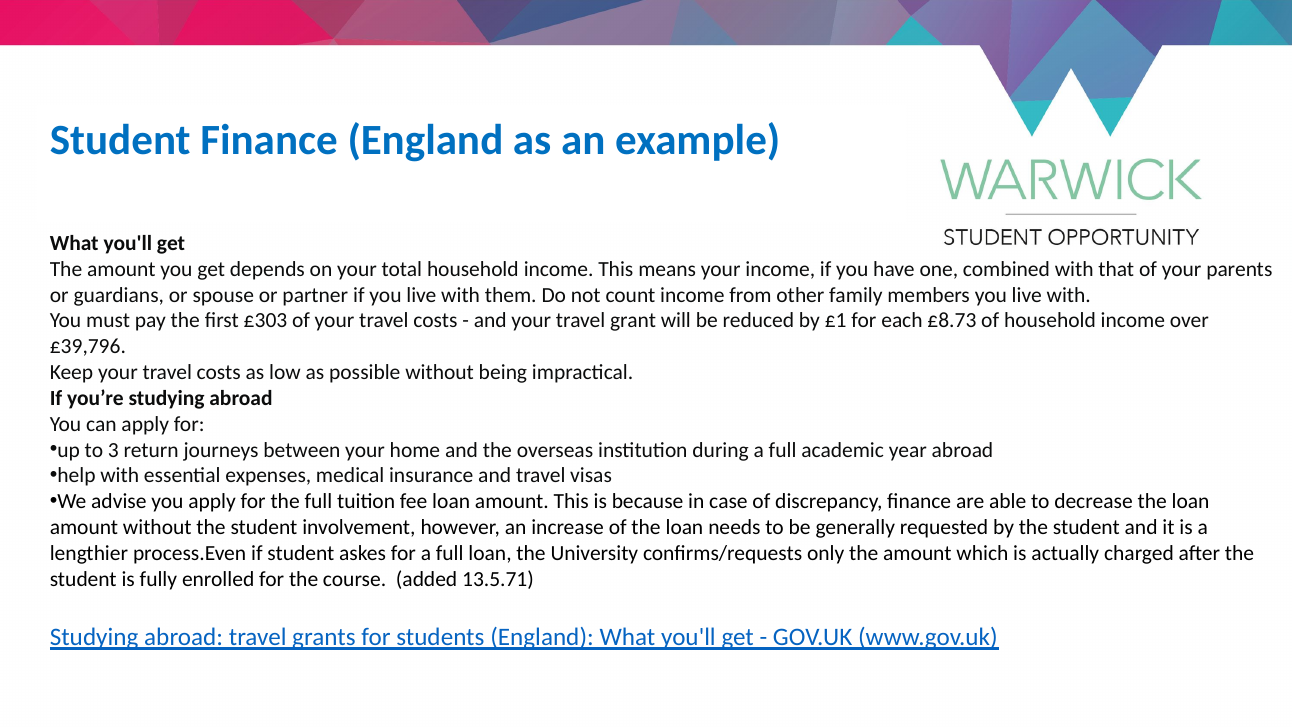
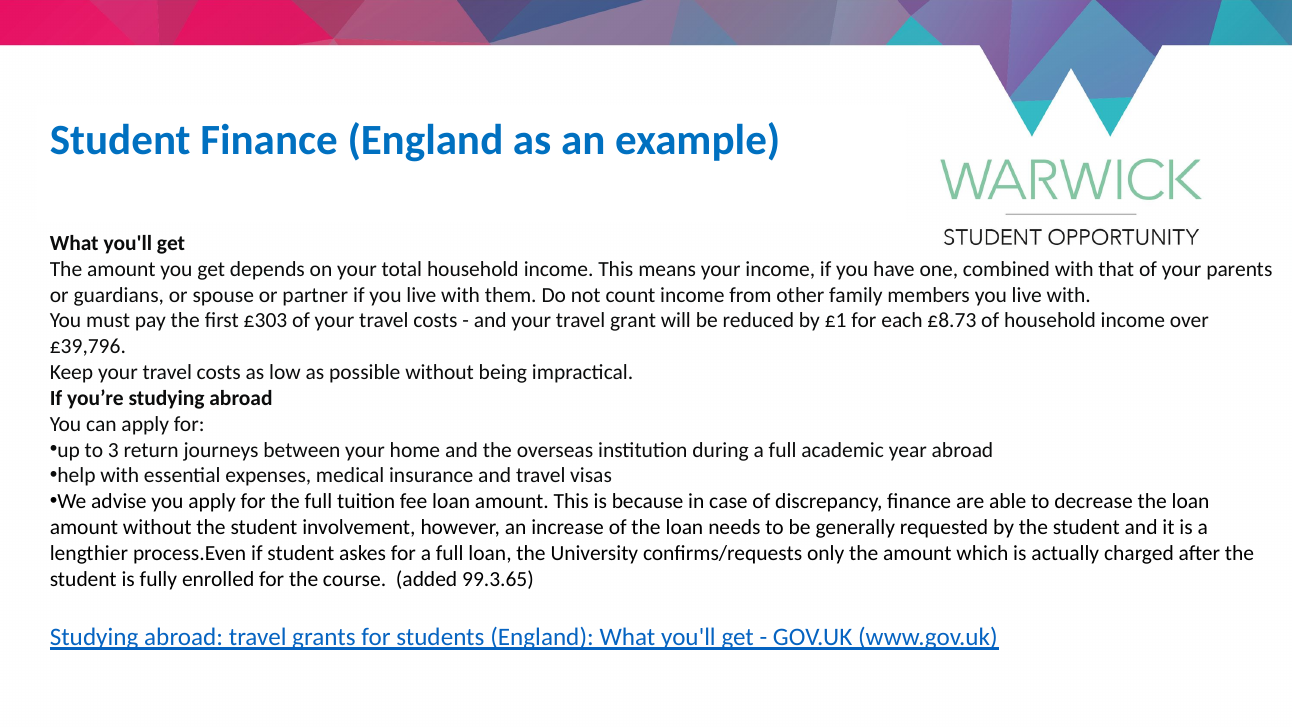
13.5.71: 13.5.71 -> 99.3.65 (498, 579)
